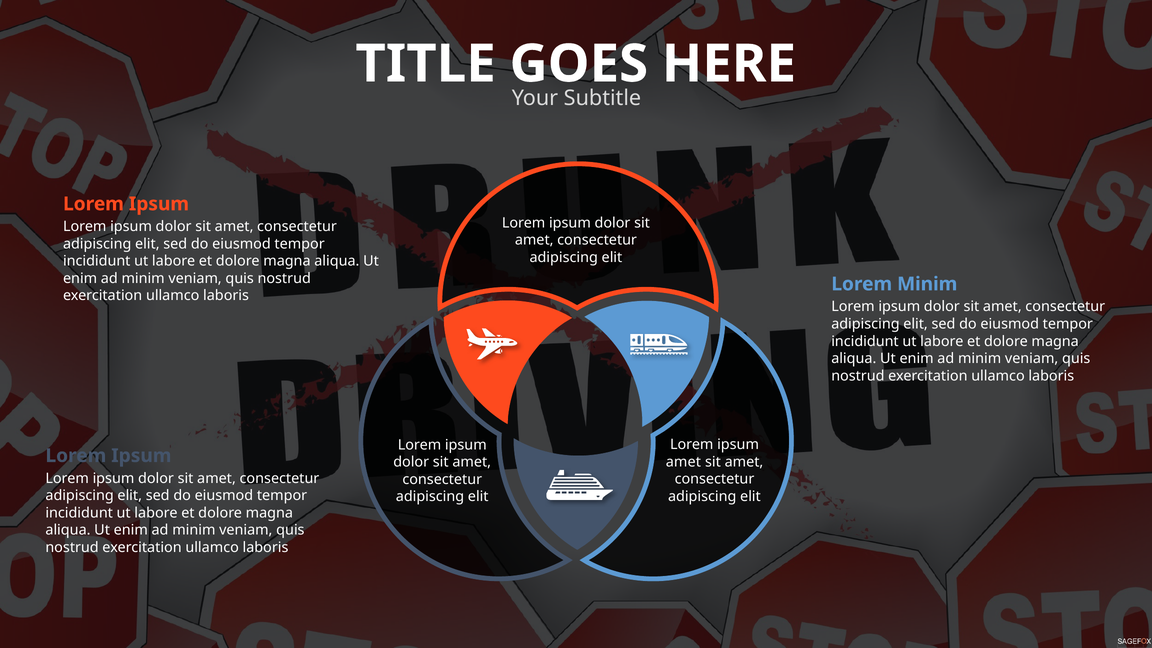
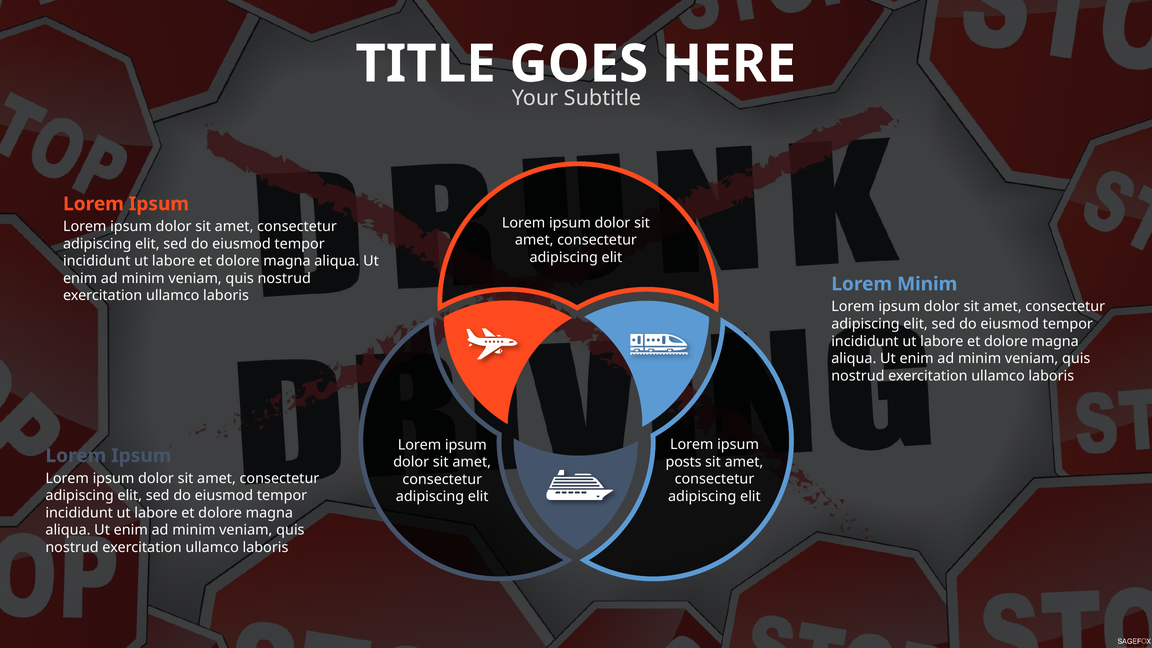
amet: amet -> posts (684, 462)
